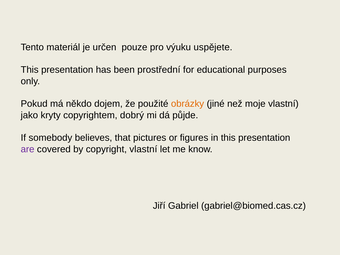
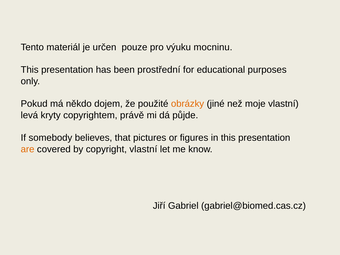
uspějete: uspějete -> mocninu (213, 47)
jako: jako -> levá (29, 115)
dobrý: dobrý -> právě (132, 115)
are colour: purple -> orange (28, 149)
